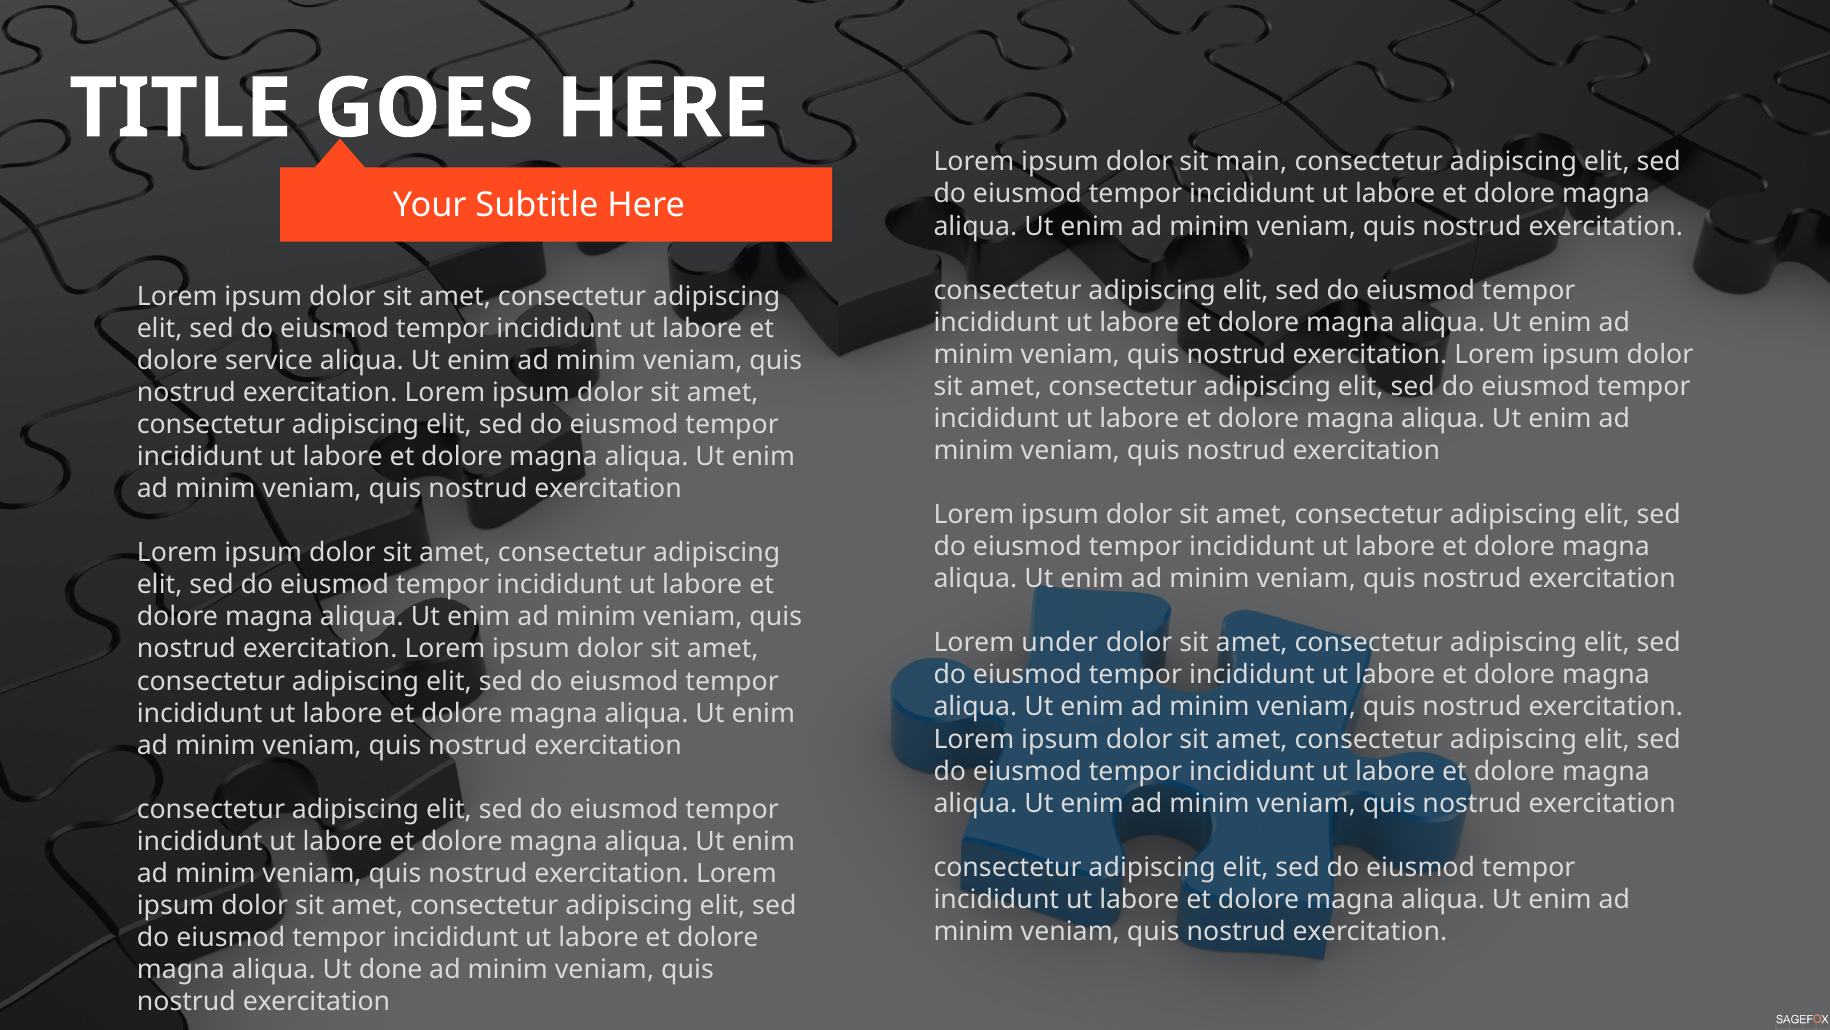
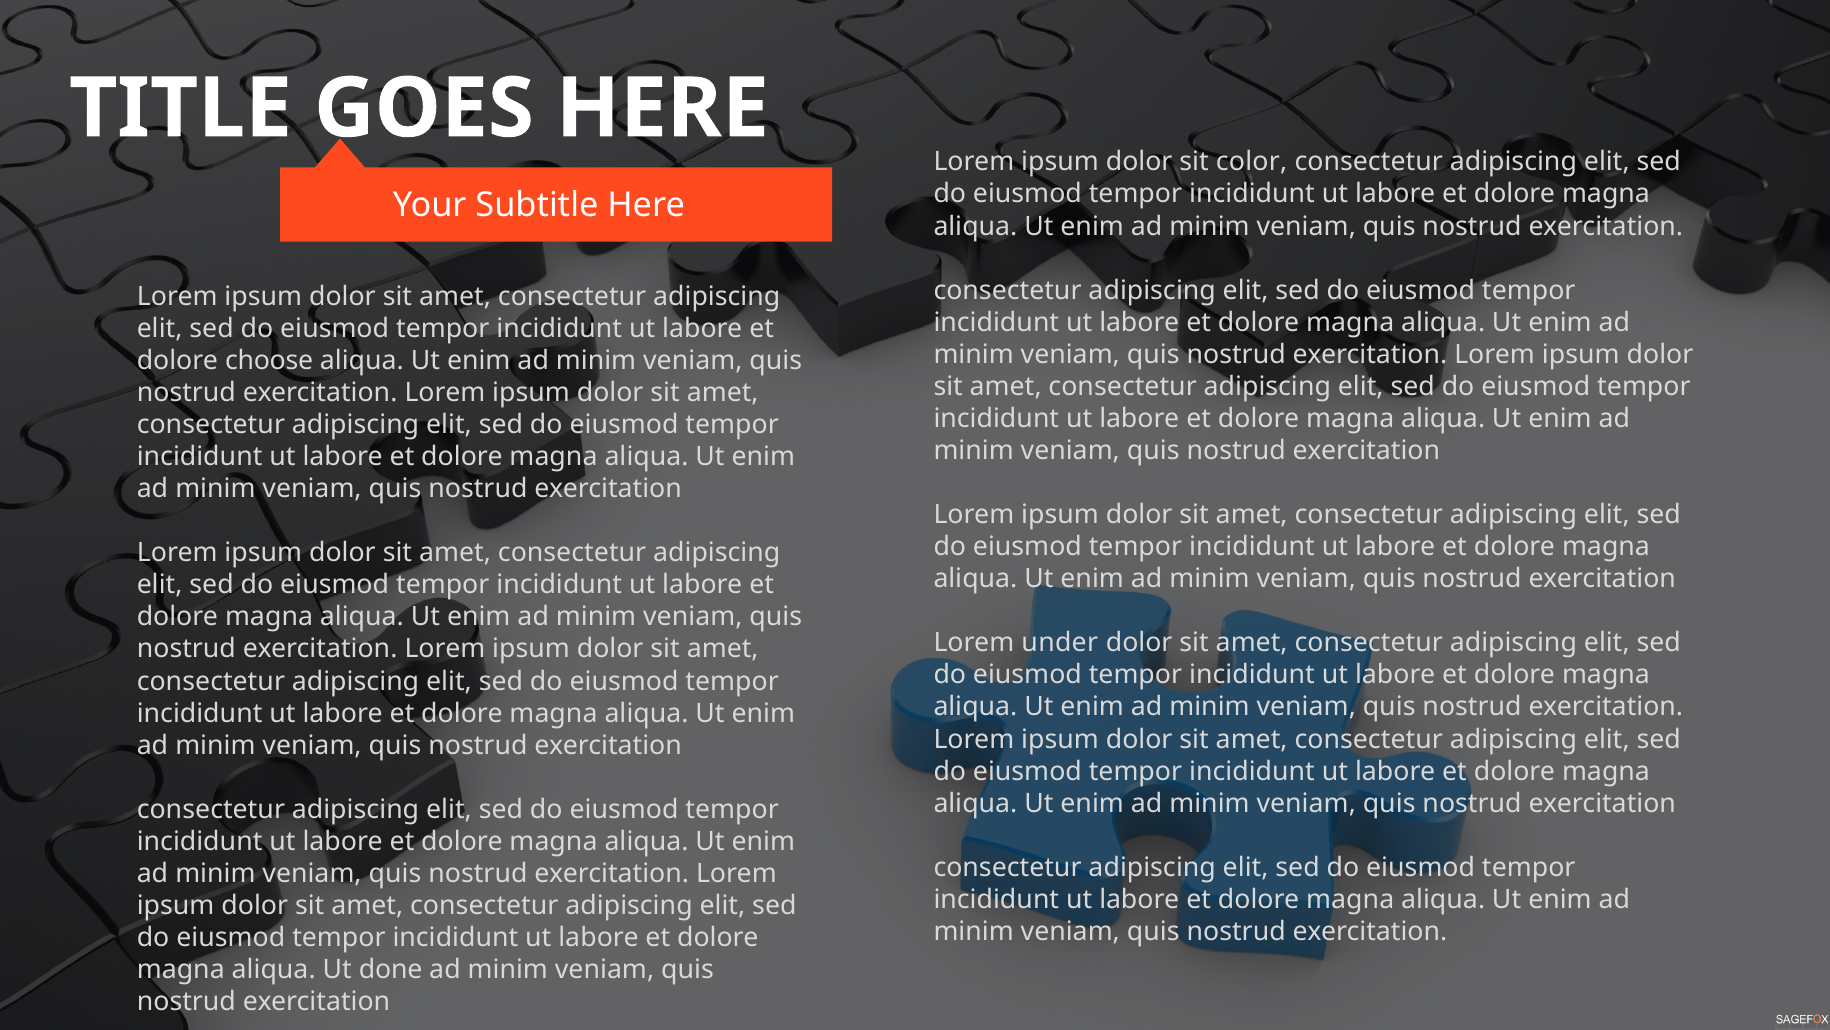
main: main -> color (1252, 162)
service: service -> choose (269, 360)
